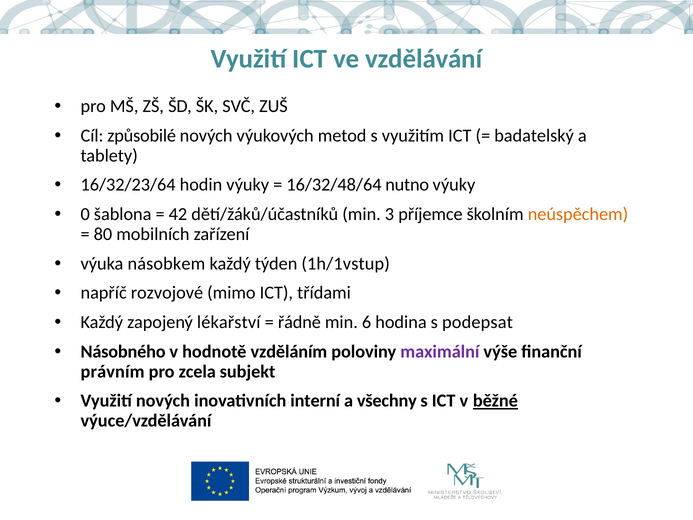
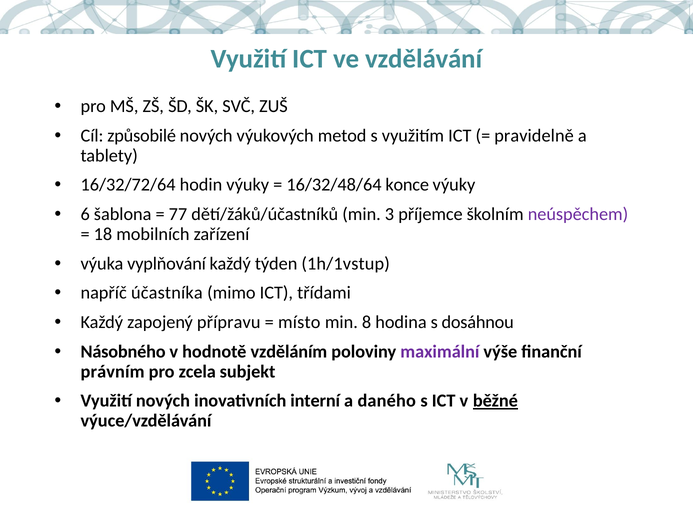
badatelský: badatelský -> pravidelně (534, 136)
16/32/23/64: 16/32/23/64 -> 16/32/72/64 (128, 185)
nutno: nutno -> konce (407, 185)
0: 0 -> 6 (85, 214)
42: 42 -> 77 (178, 214)
neúspěchem colour: orange -> purple (578, 214)
80: 80 -> 18 (103, 234)
násobkem: násobkem -> vyplňování (167, 263)
rozvojové: rozvojové -> účastníka (167, 293)
lékařství: lékařství -> přípravu (229, 322)
řádně: řádně -> místo (299, 322)
6: 6 -> 8 (367, 322)
podepsat: podepsat -> dosáhnou (478, 322)
všechny: všechny -> daného (387, 401)
